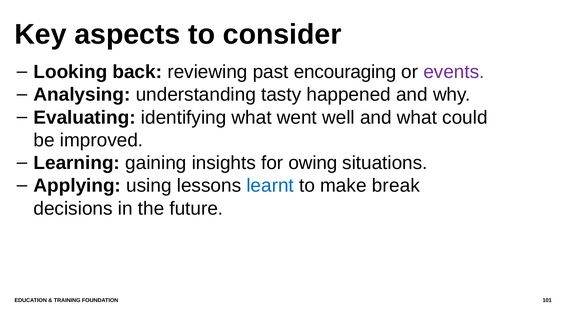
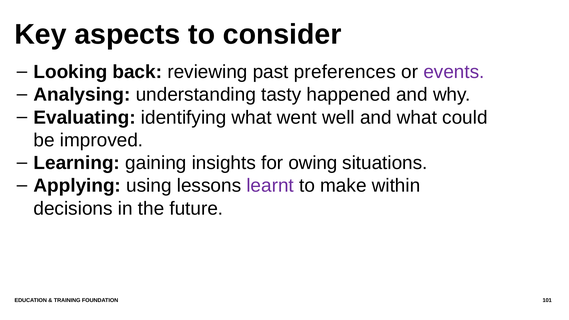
encouraging: encouraging -> preferences (345, 72)
learnt colour: blue -> purple (270, 186)
break: break -> within (396, 186)
